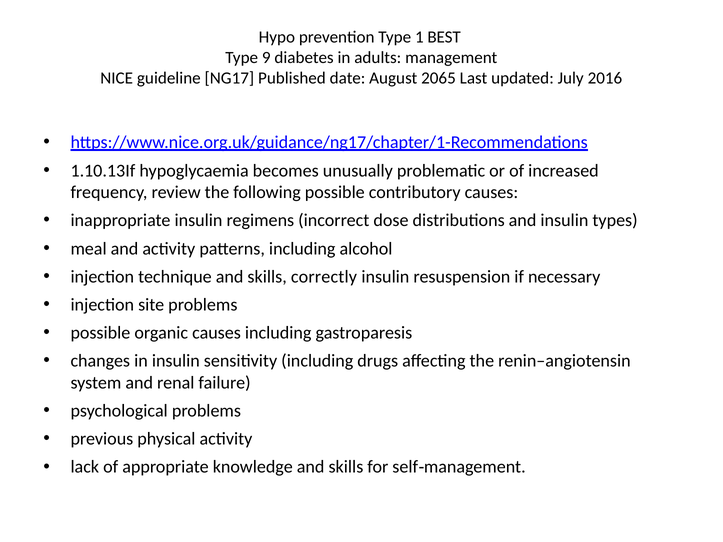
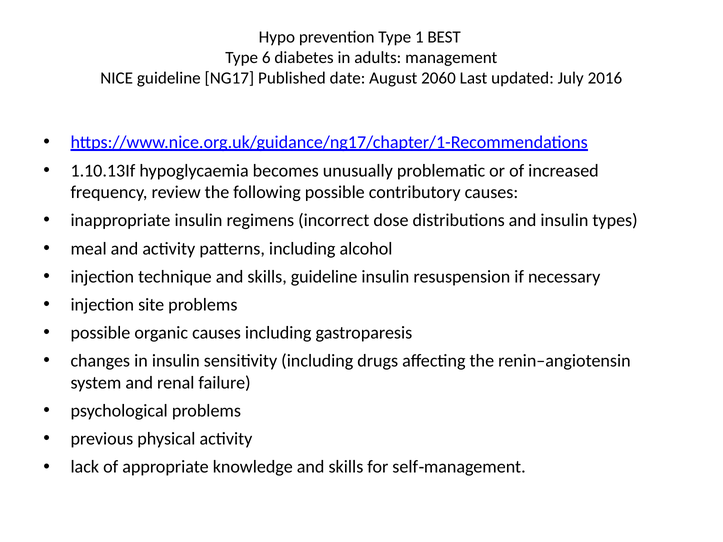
9: 9 -> 6 (266, 58)
2065: 2065 -> 2060 (438, 78)
skills correctly: correctly -> guideline (324, 277)
